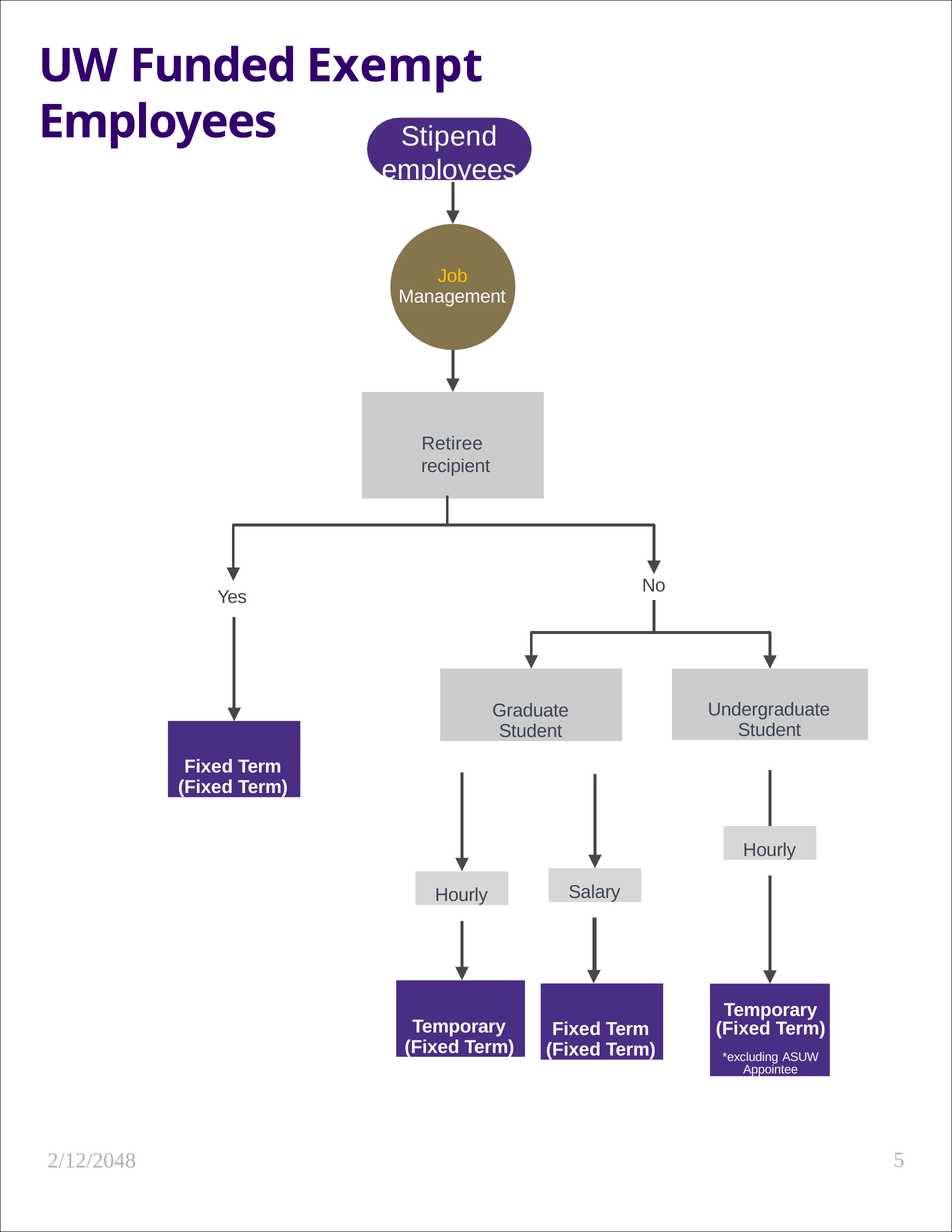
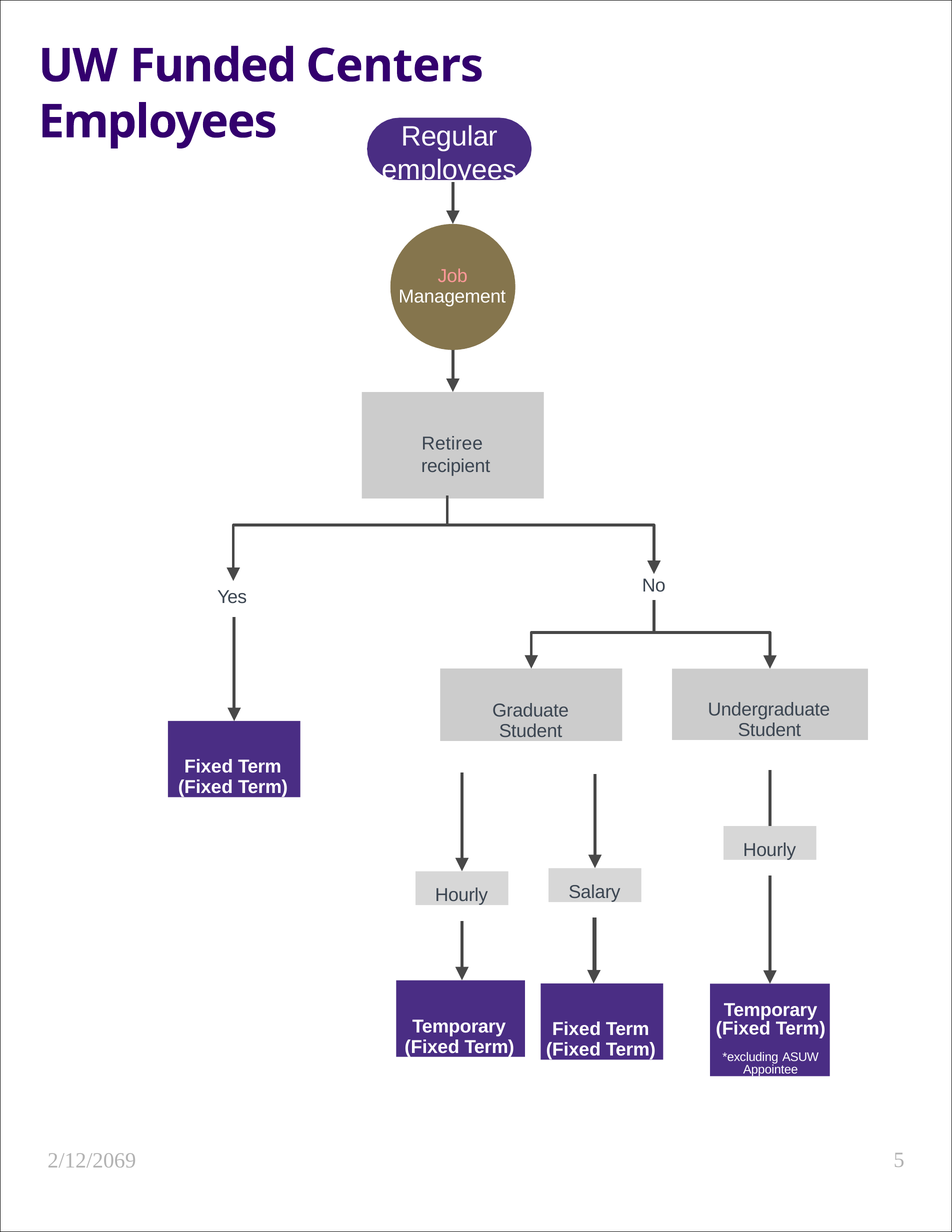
Exempt: Exempt -> Centers (395, 66)
Stipend: Stipend -> Regular (449, 136)
Job colour: yellow -> pink (453, 276)
2/12/2048: 2/12/2048 -> 2/12/2069 (92, 1160)
